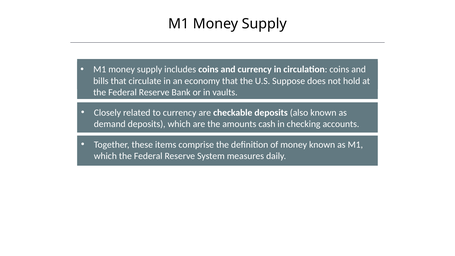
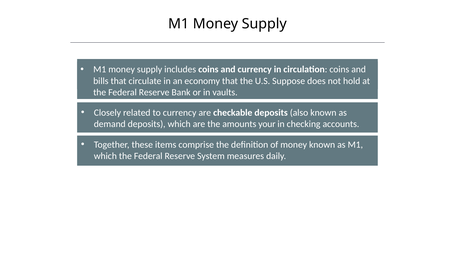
cash: cash -> your (267, 124)
